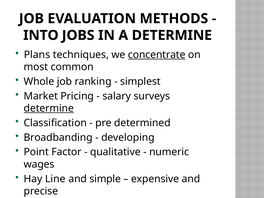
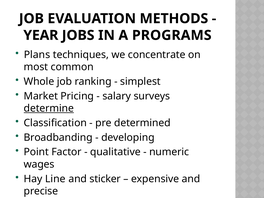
INTO: INTO -> YEAR (41, 35)
A DETERMINE: DETERMINE -> PROGRAMS (172, 35)
concentrate underline: present -> none (157, 55)
simple: simple -> sticker (105, 179)
